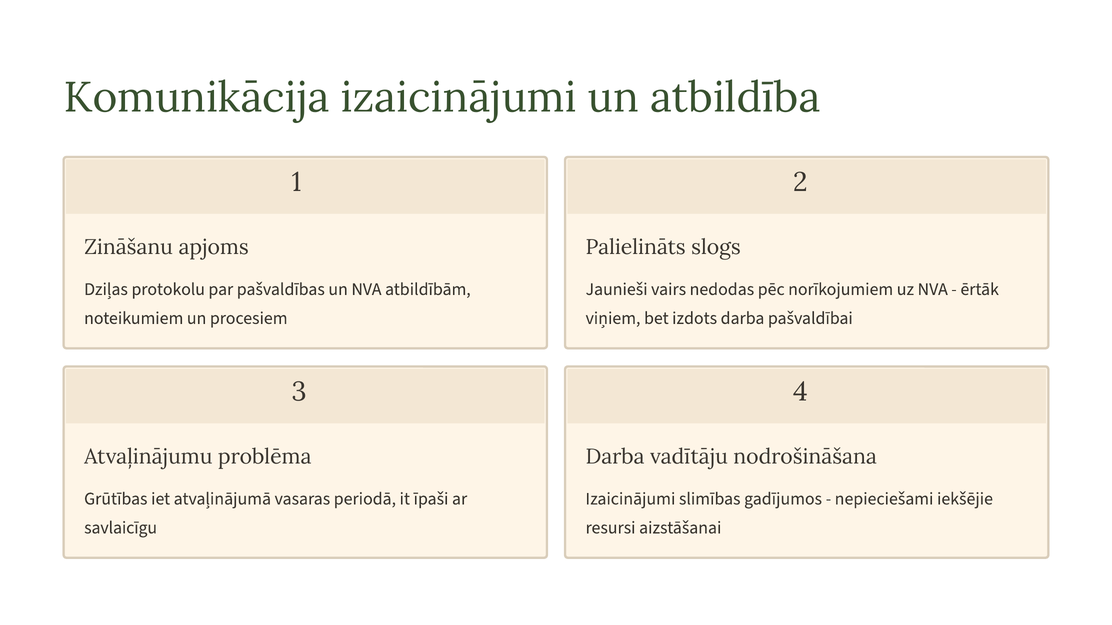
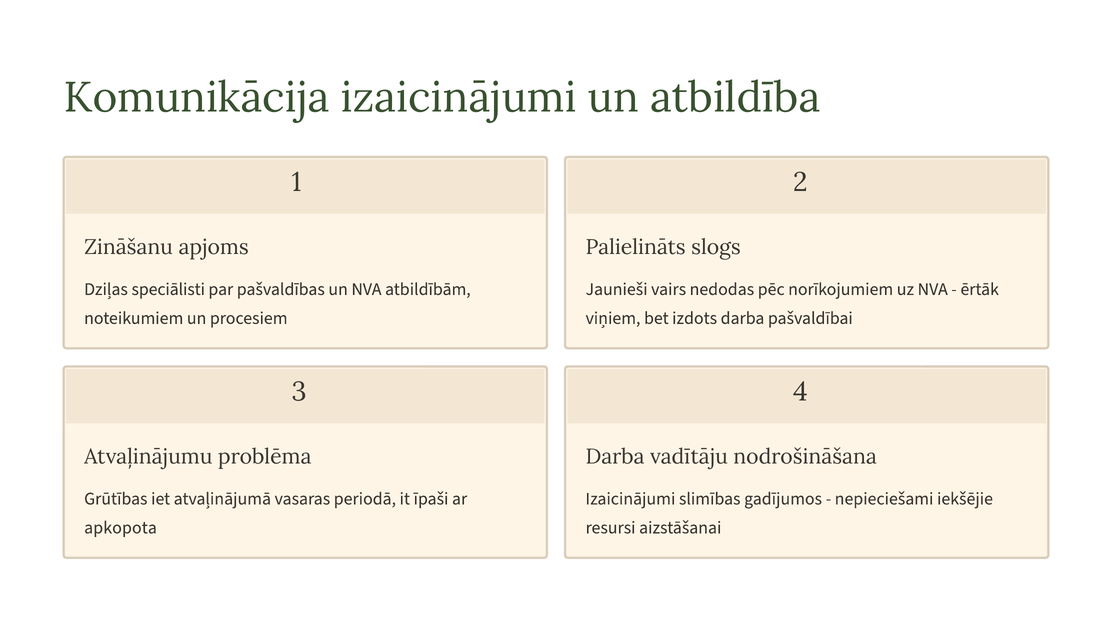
protokolu: protokolu -> speciālisti (168, 289)
savlaicīgu: savlaicīgu -> apkopota (121, 528)
